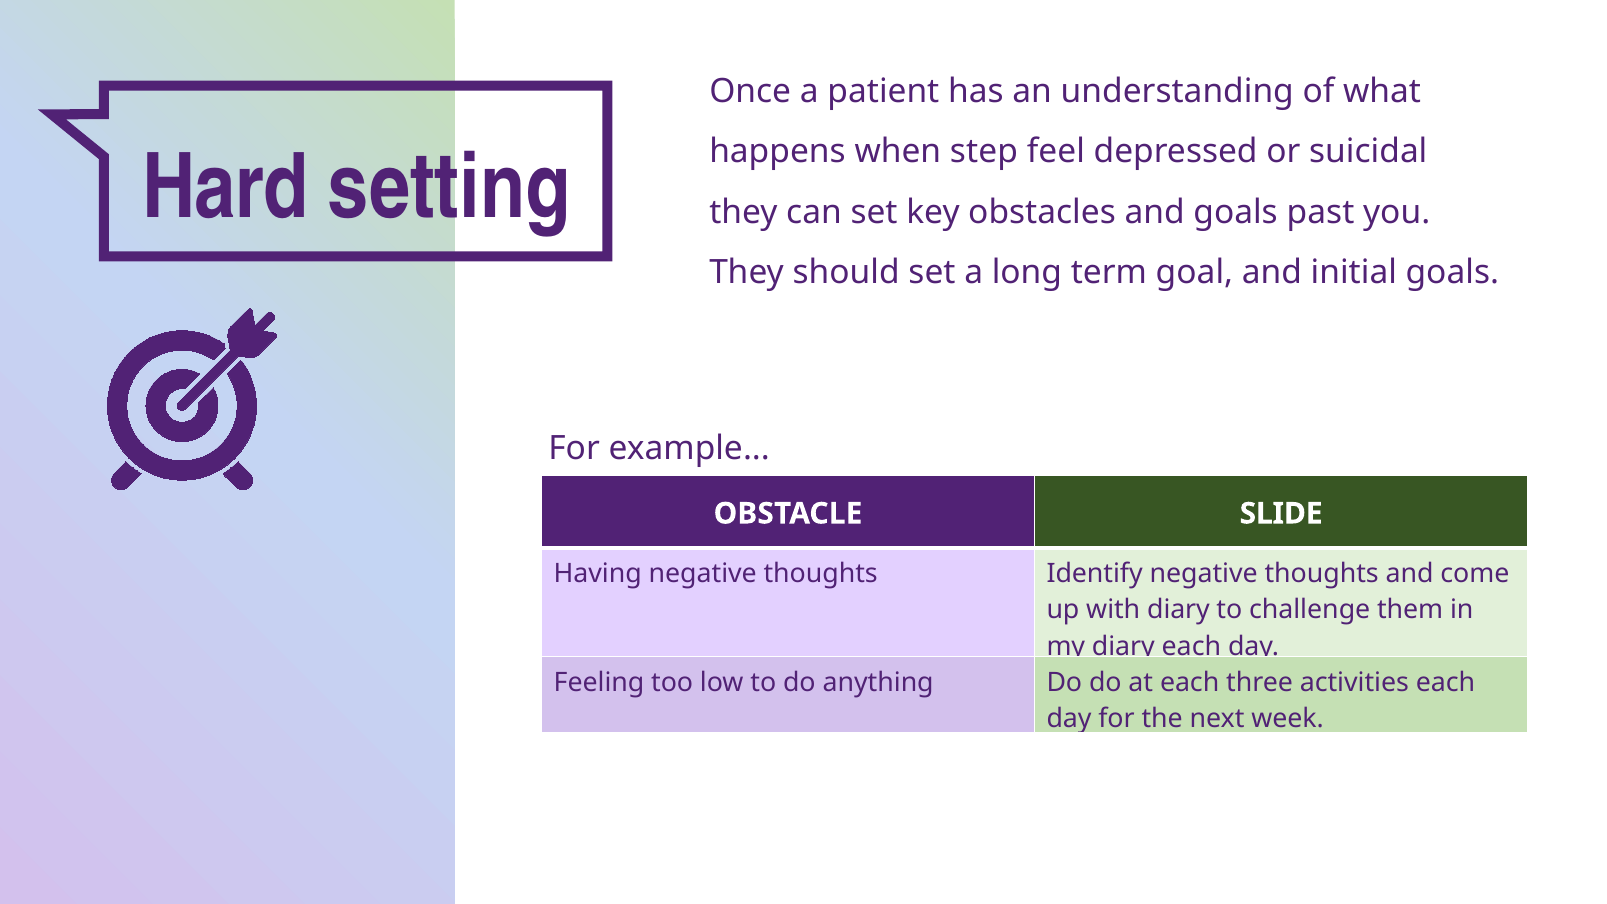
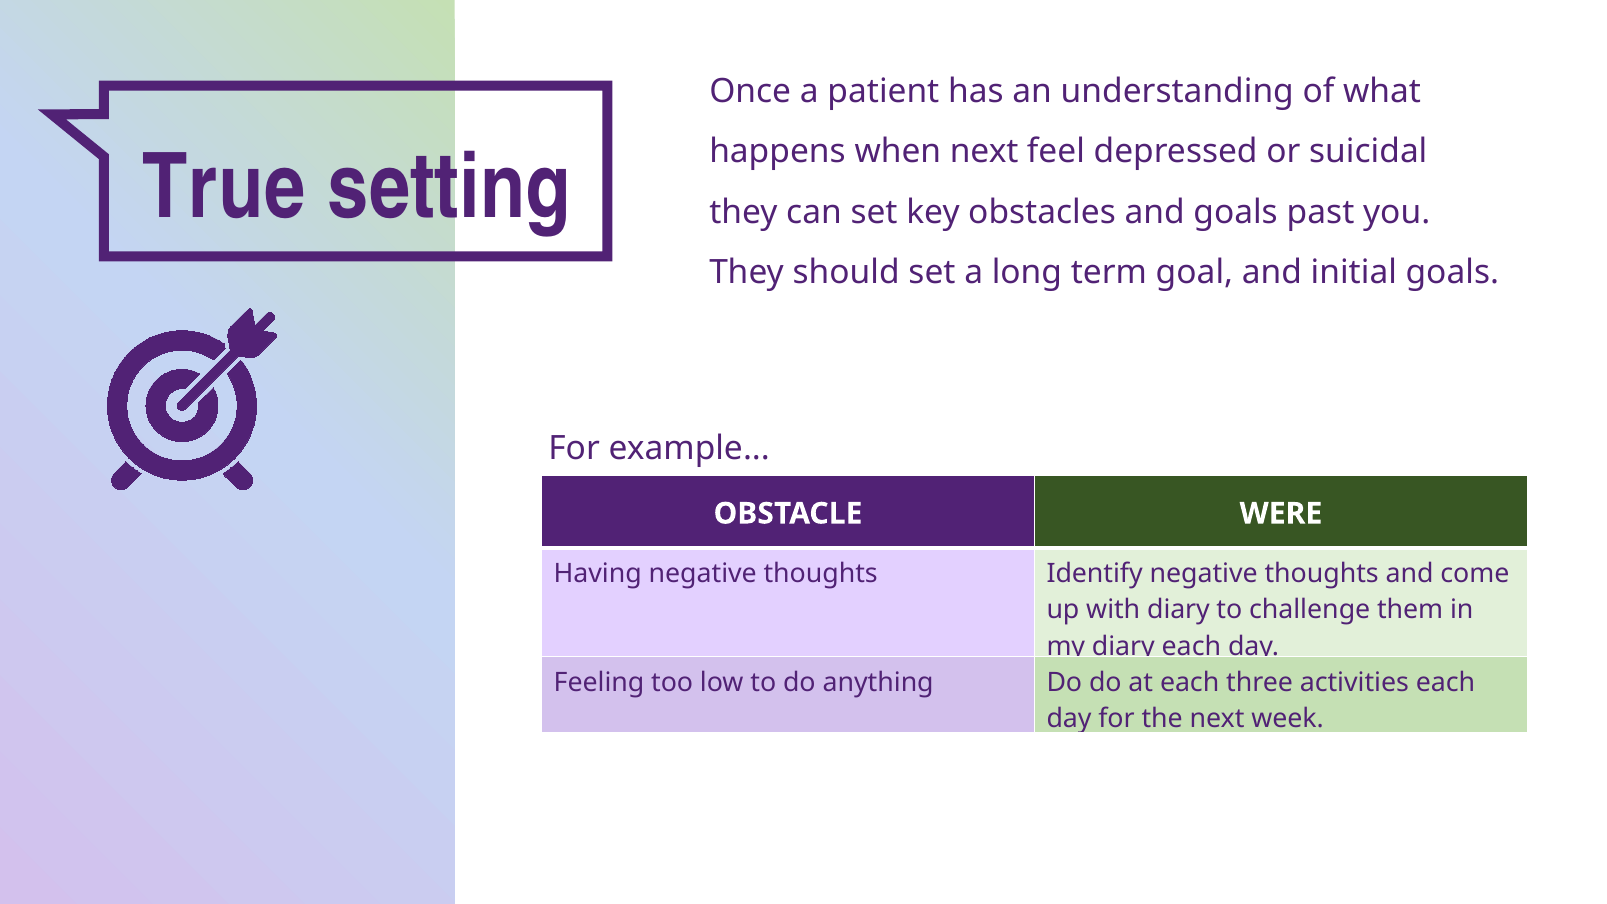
when step: step -> next (984, 152)
Hard: Hard -> True (224, 187)
SLIDE: SLIDE -> WERE (1281, 514)
